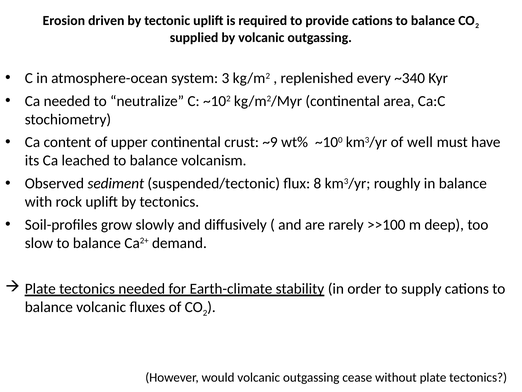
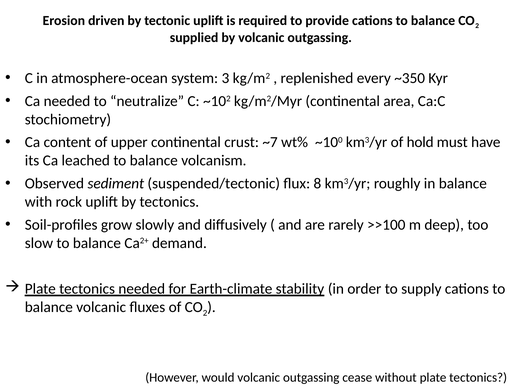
~340: ~340 -> ~350 (410, 78)
~9: ~9 -> ~7 (270, 142)
well: well -> hold (420, 142)
